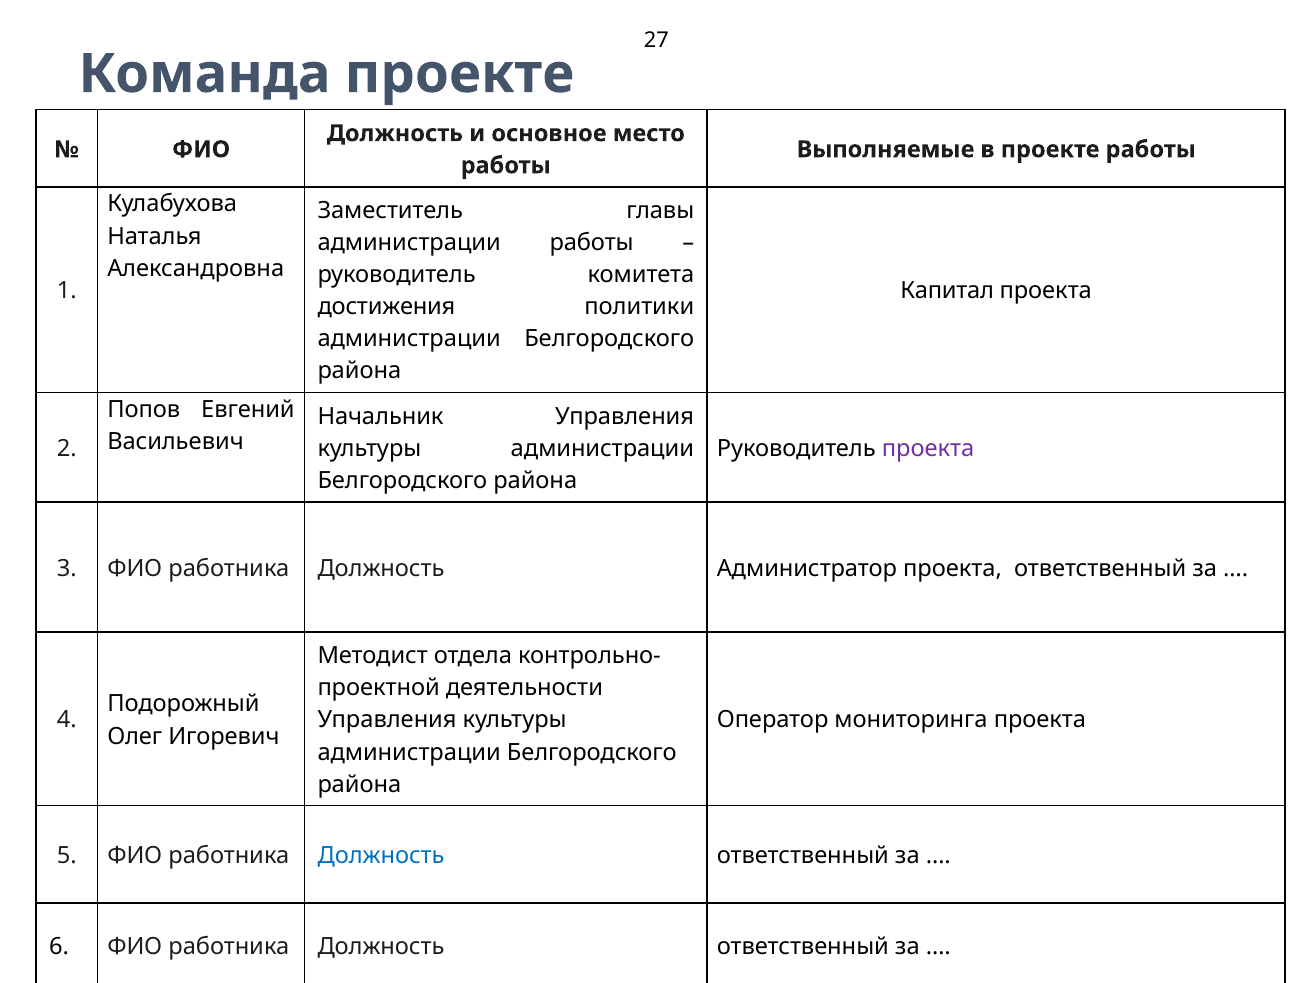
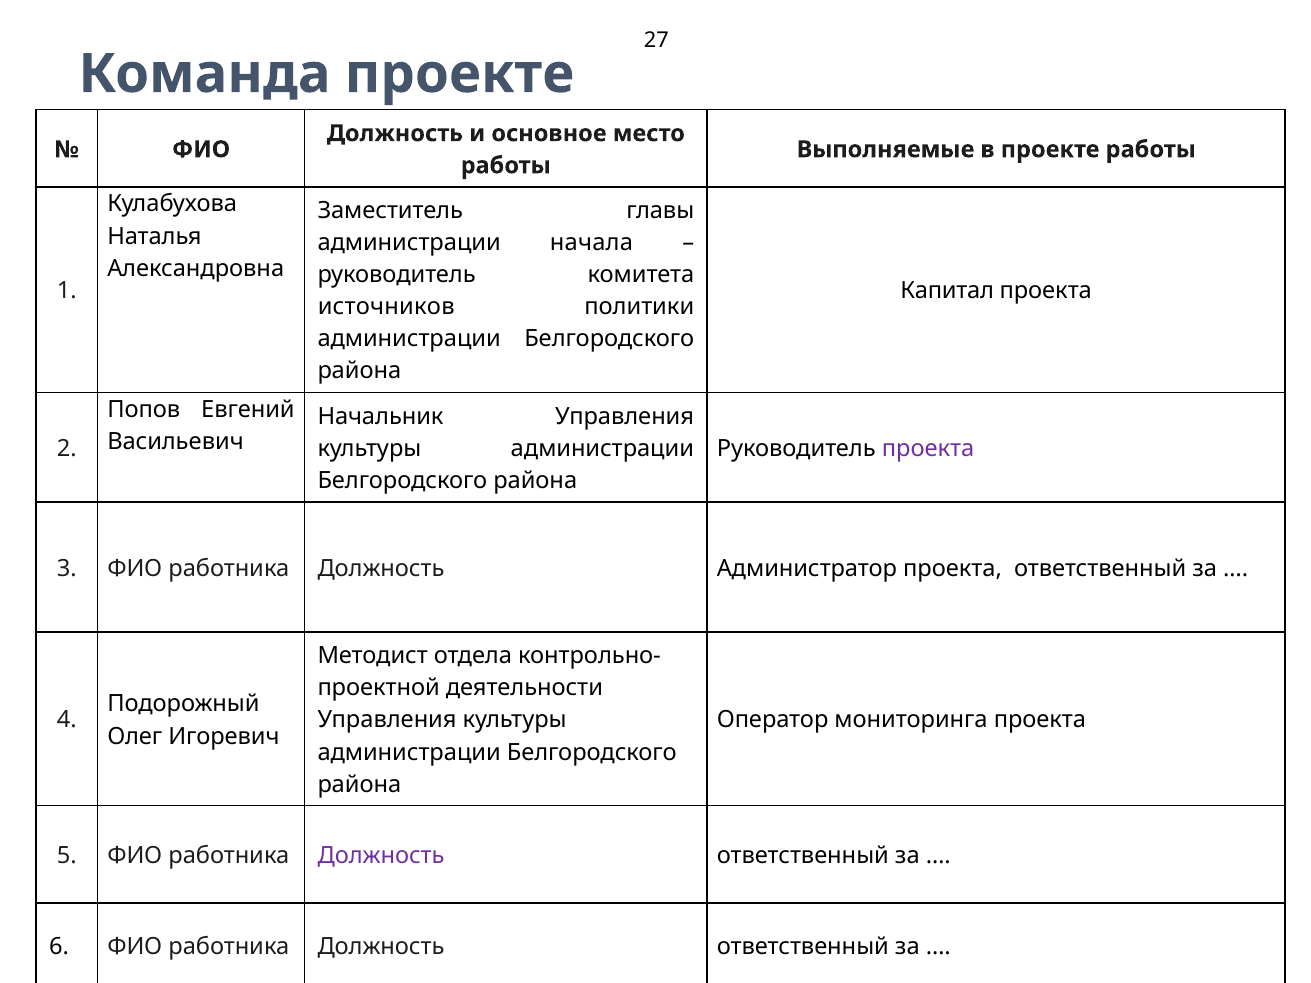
администрации работы: работы -> начала (591, 243)
достижения: достижения -> источников (386, 307)
Должность colour: blue -> purple (381, 856)
